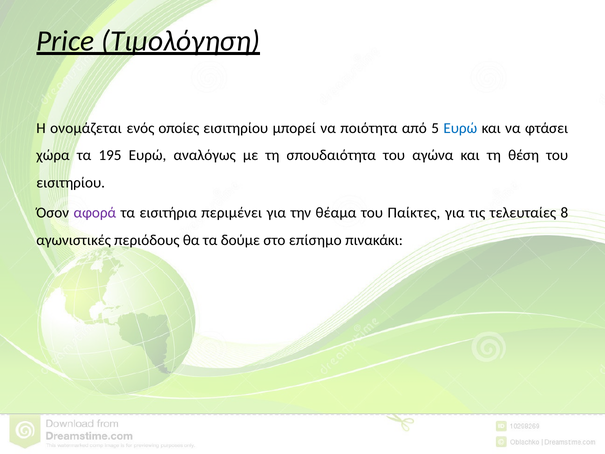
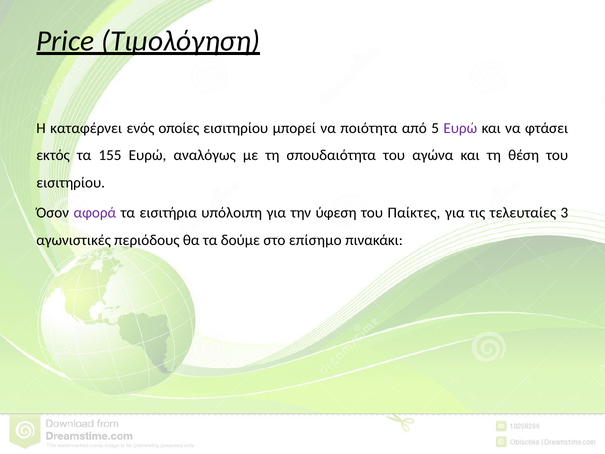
ονομάζεται: ονομάζεται -> καταφέρνει (86, 128)
Ευρώ colour: blue -> purple (460, 128)
χώρα: χώρα -> εκτός (53, 155)
195: 195 -> 155 (110, 155)
περιμένει: περιμένει -> υπόλοιπη (232, 213)
θέαμα: θέαμα -> ύφεση (336, 213)
8: 8 -> 3 (564, 213)
